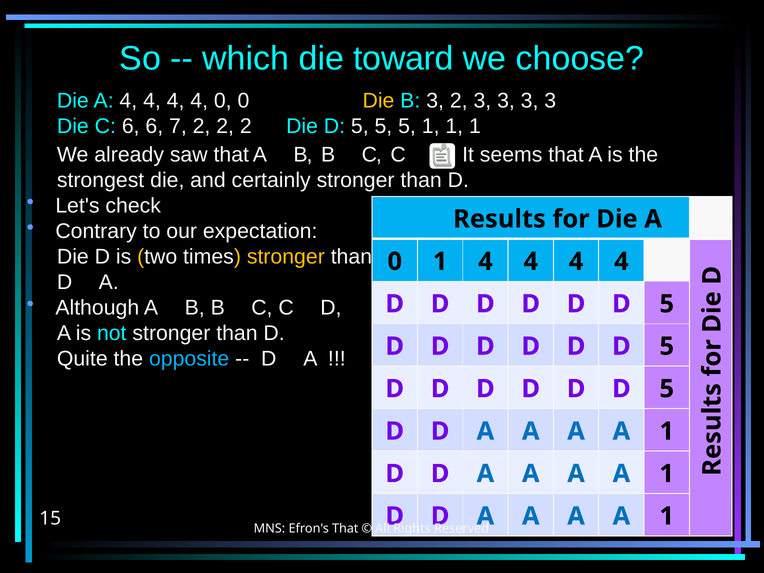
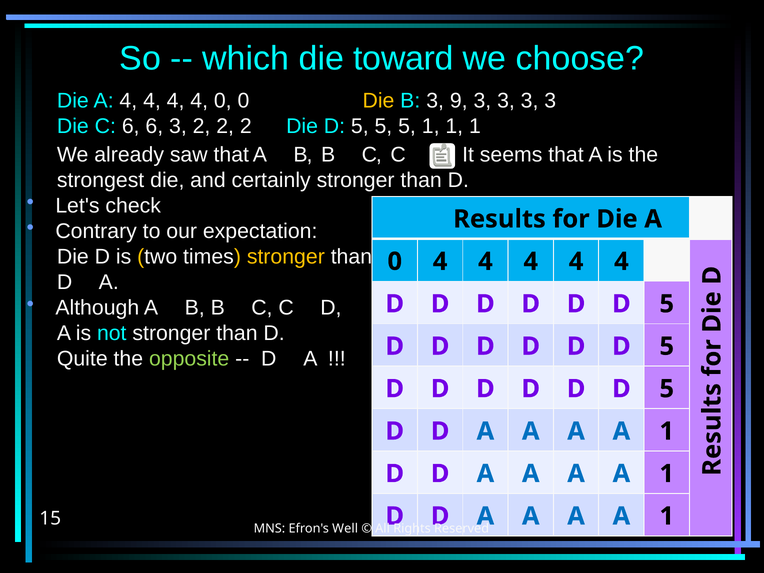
3 2: 2 -> 9 (459, 101)
6 7: 7 -> 3 (178, 126)
0 1: 1 -> 4 (440, 261)
opposite colour: light blue -> light green (189, 359)
Efron's That: That -> Well (345, 529)
